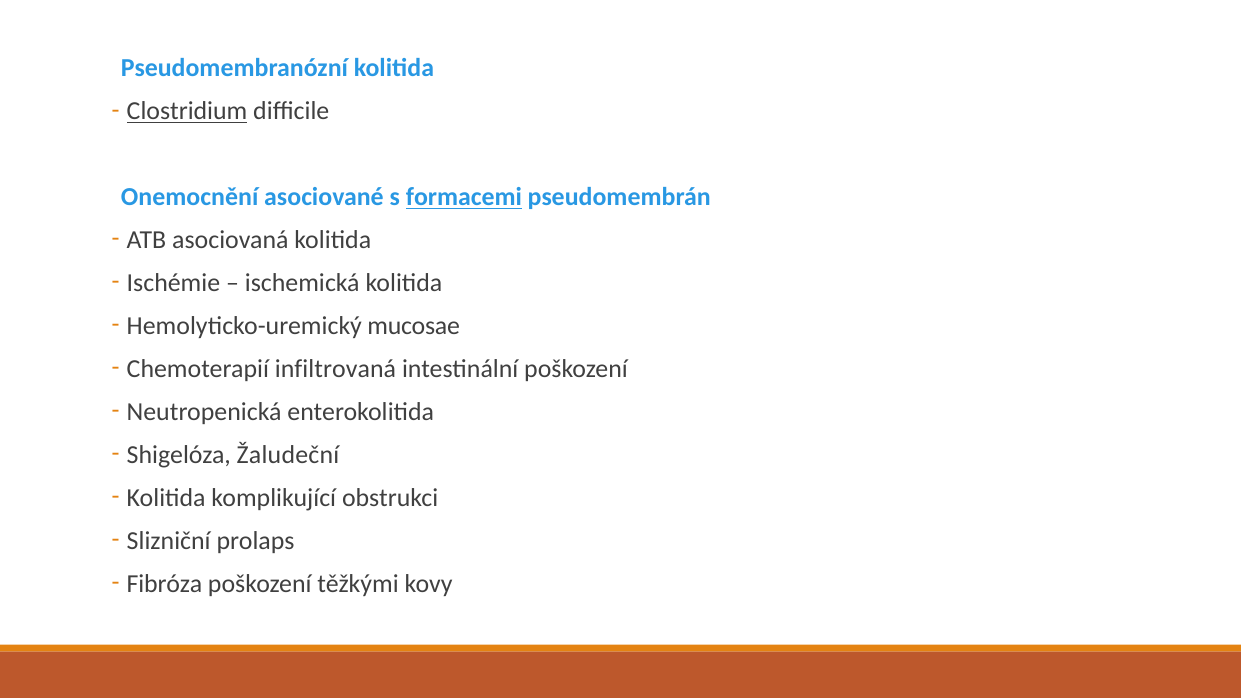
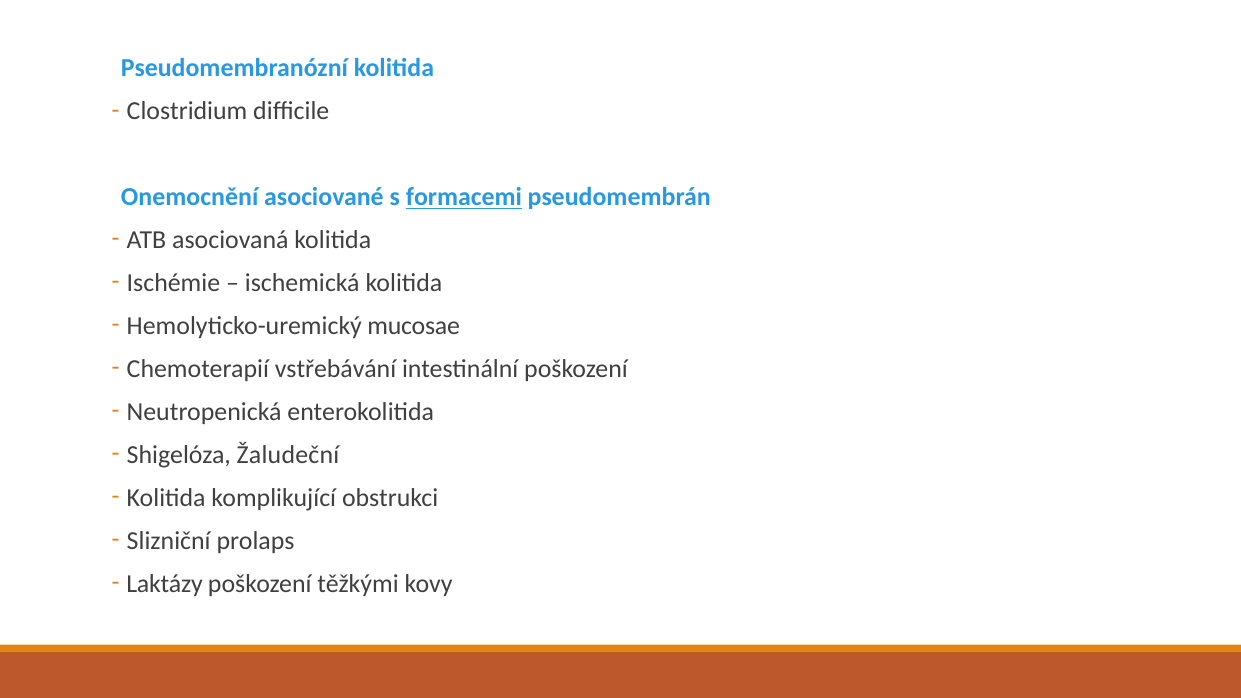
Clostridium underline: present -> none (187, 111)
infiltrovaná: infiltrovaná -> vstřebávání (336, 369)
Fibróza: Fibróza -> Laktázy (165, 584)
